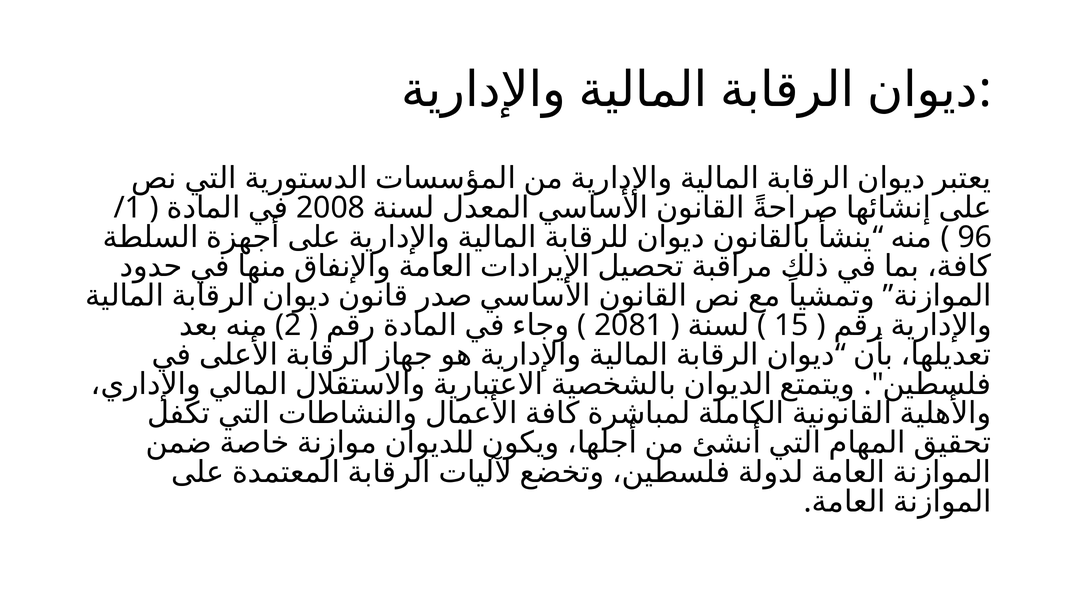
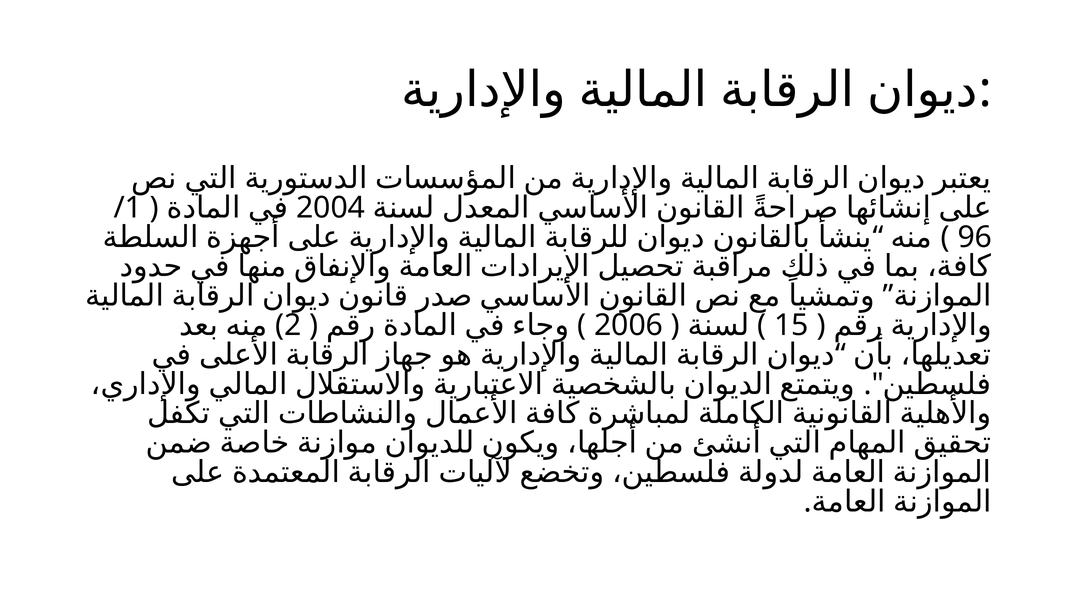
2008: 2008 -> 2004 (331, 208)
2081: 2081 -> 2006 (629, 325)
